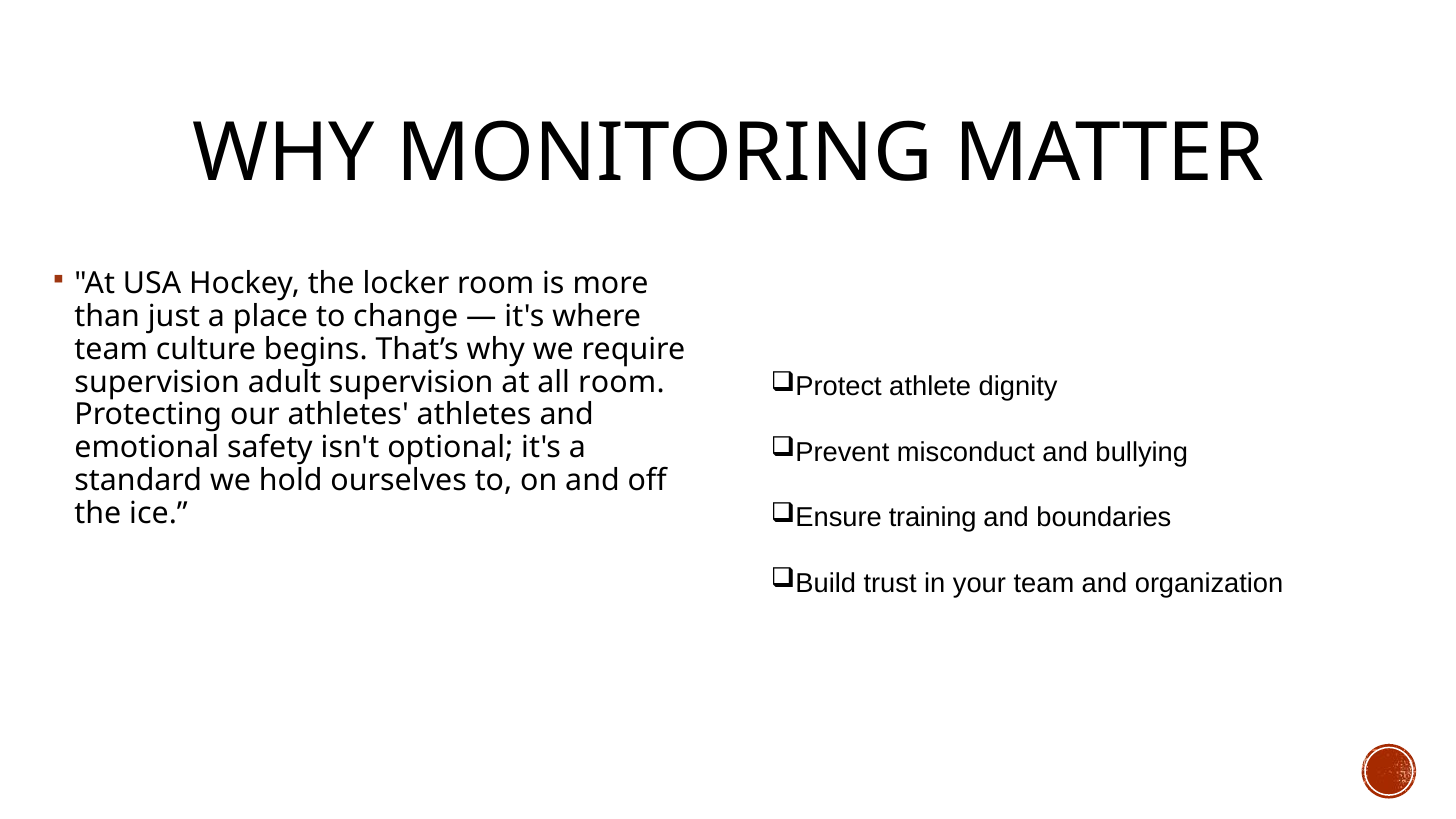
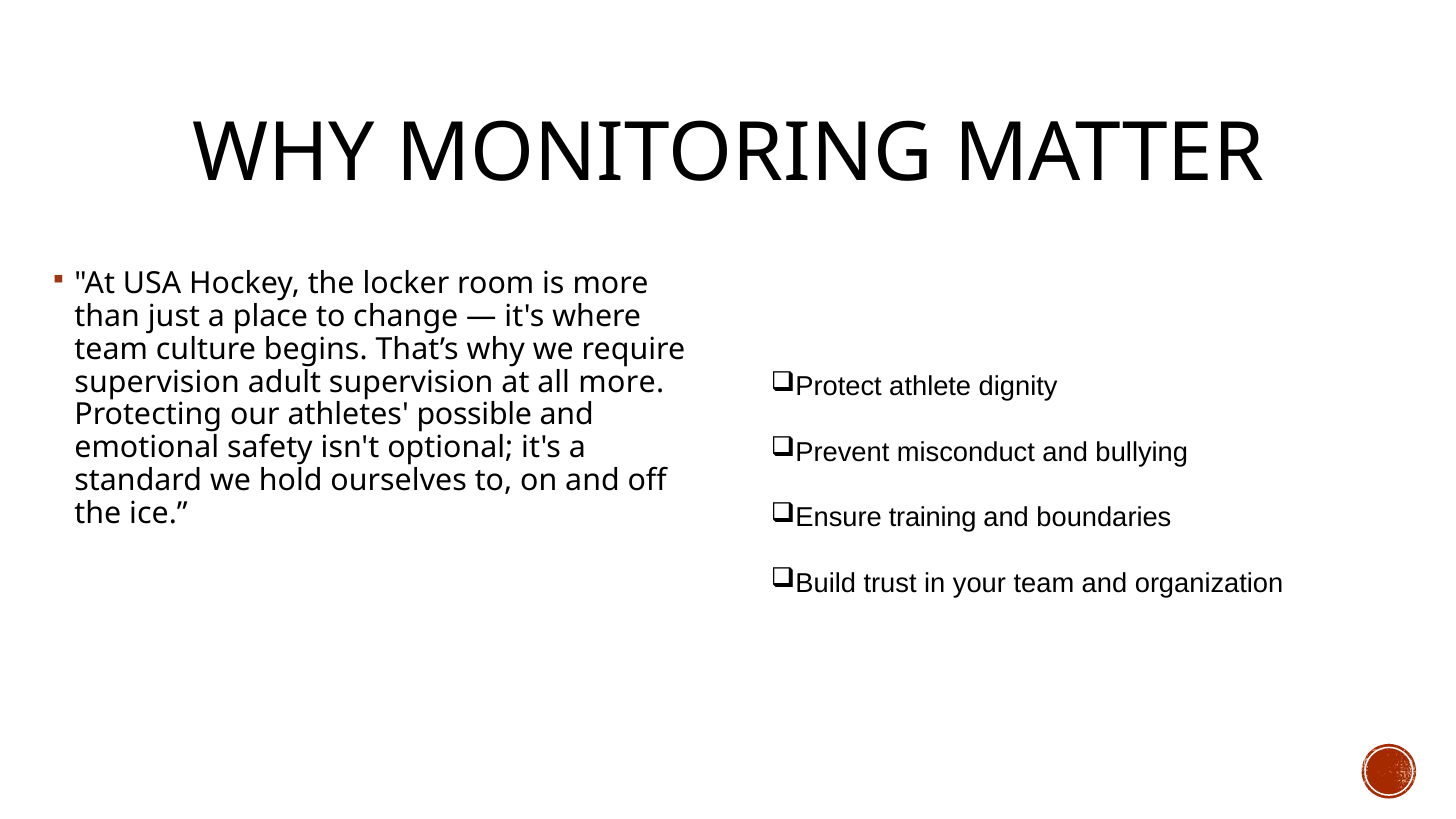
all room: room -> more (621, 382)
athletes athletes: athletes -> possible (474, 415)
